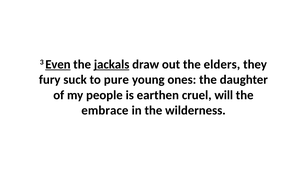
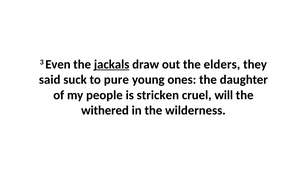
Even underline: present -> none (58, 64)
fury: fury -> said (50, 80)
earthen: earthen -> stricken (158, 95)
embrace: embrace -> withered (105, 110)
